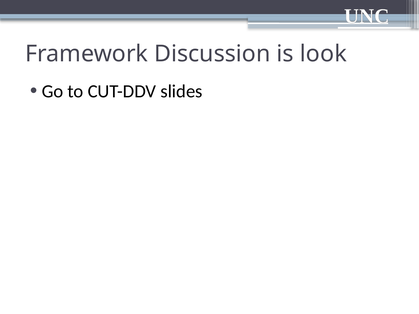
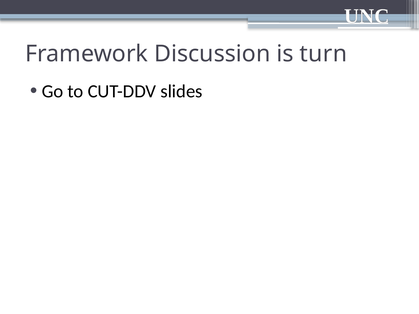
look: look -> turn (323, 54)
